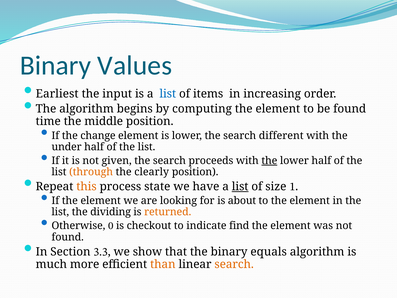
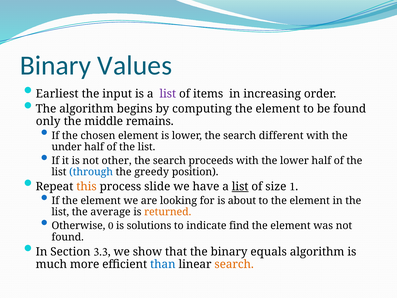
list colour: blue -> purple (168, 94)
time: time -> only (48, 121)
middle position: position -> remains (150, 121)
change: change -> chosen (98, 135)
given: given -> other (117, 160)
the underline: present -> none (269, 160)
through colour: orange -> blue (91, 172)
clearly: clearly -> greedy (152, 172)
state: state -> slide (157, 186)
dividing: dividing -> average (110, 212)
checkout: checkout -> solutions (149, 226)
than colour: orange -> blue (163, 264)
